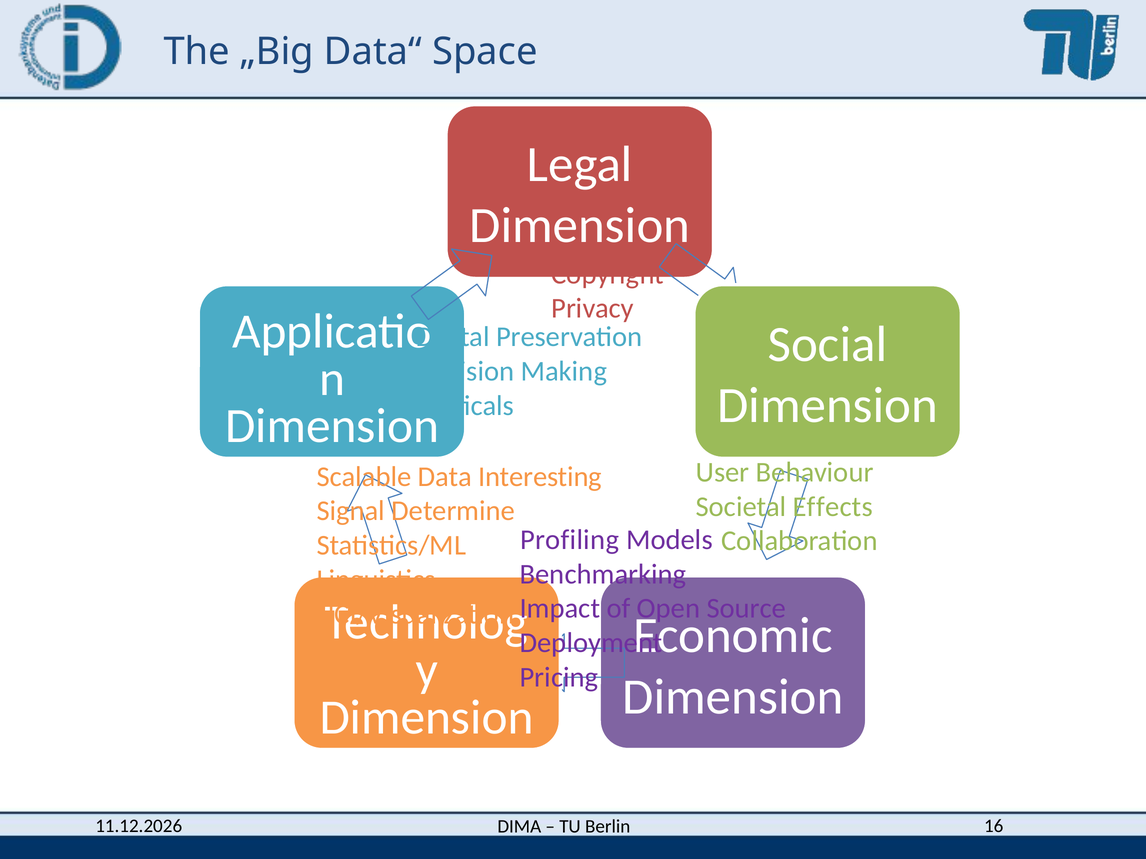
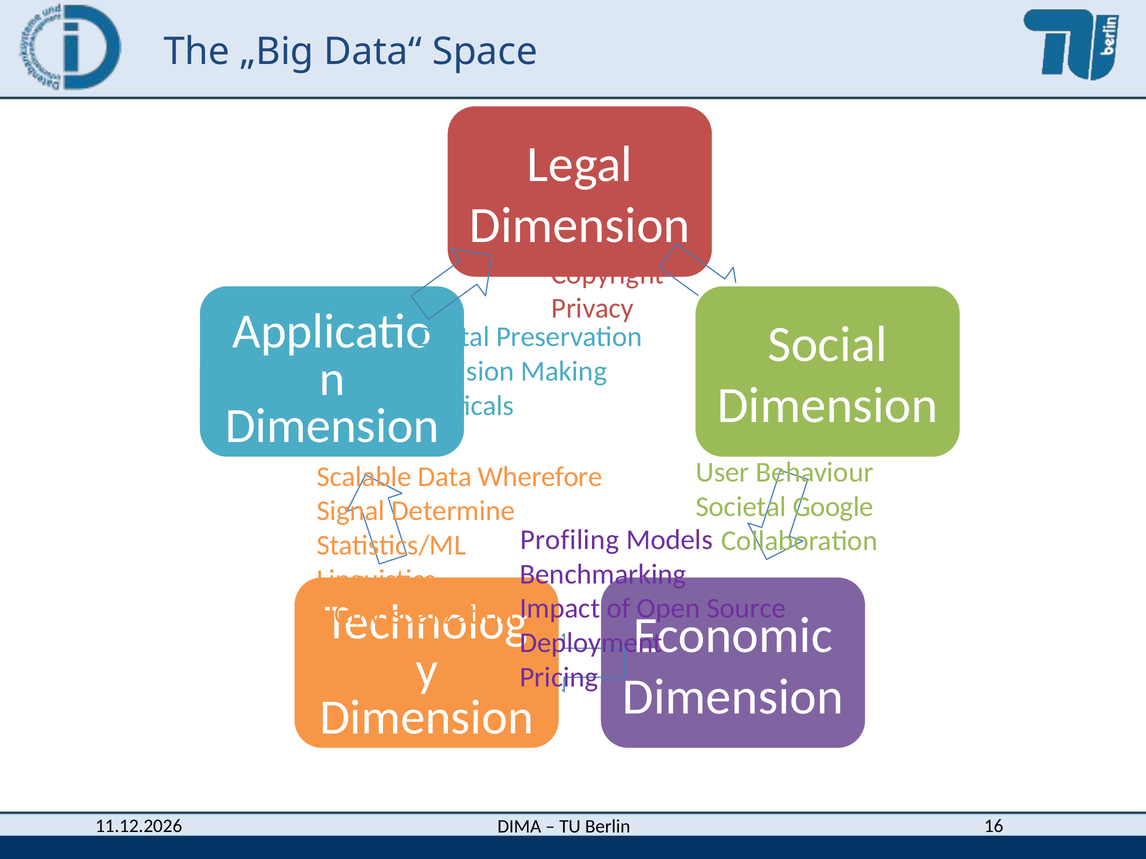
Interesting: Interesting -> Wherefore (540, 477)
Effects: Effects -> Google (833, 507)
